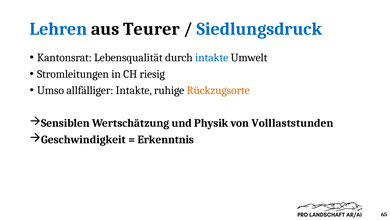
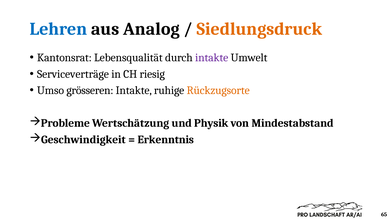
Teurer: Teurer -> Analog (151, 29)
Siedlungsdruck colour: blue -> orange (259, 29)
intakte colour: blue -> purple (212, 57)
Stromleitungen: Stromleitungen -> Serviceverträge (73, 74)
allfälliger: allfälliger -> grösseren (90, 90)
Sensiblen: Sensiblen -> Probleme (65, 123)
Volllaststunden: Volllaststunden -> Mindestabstand (293, 123)
